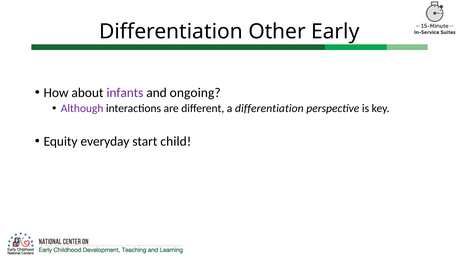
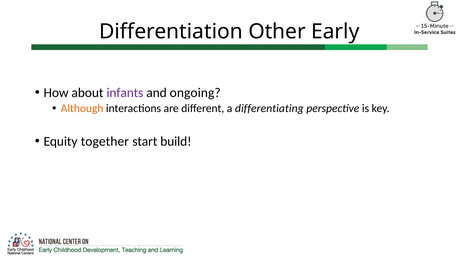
Although colour: purple -> orange (82, 109)
a differentiation: differentiation -> differentiating (269, 109)
everyday: everyday -> together (105, 141)
child: child -> build (176, 141)
